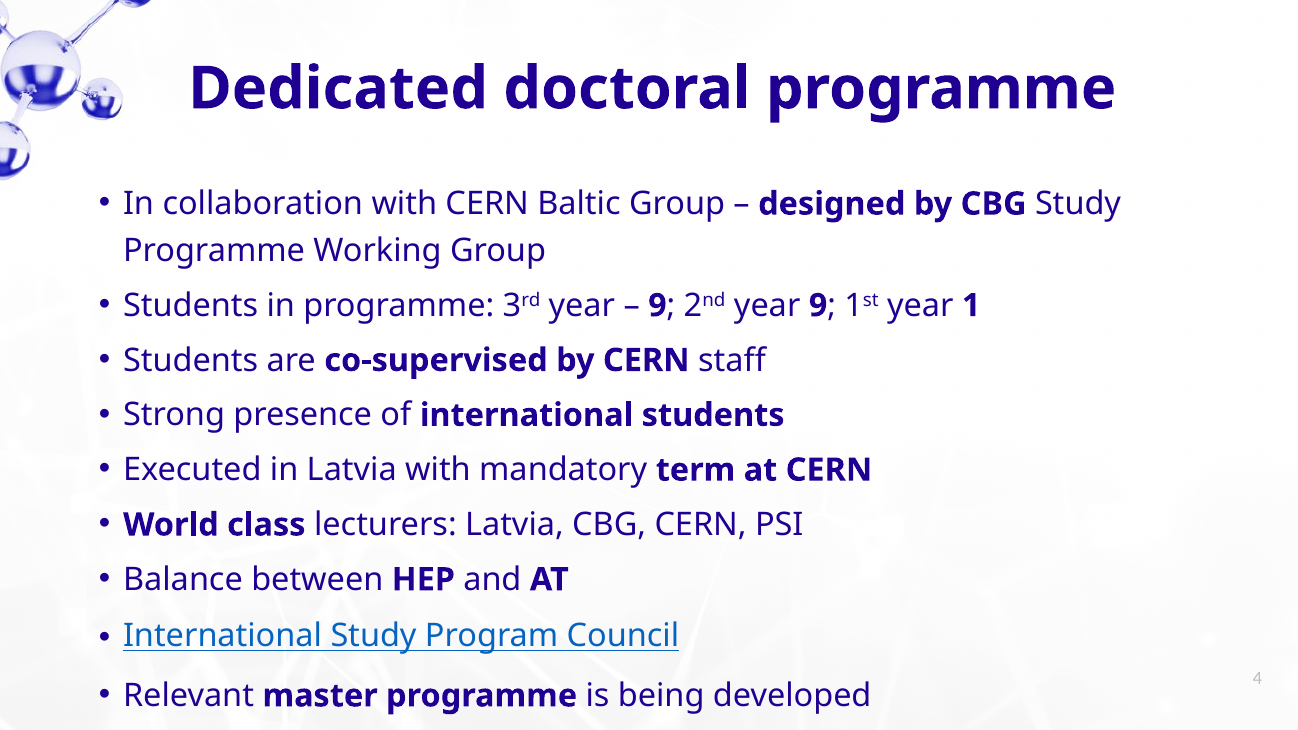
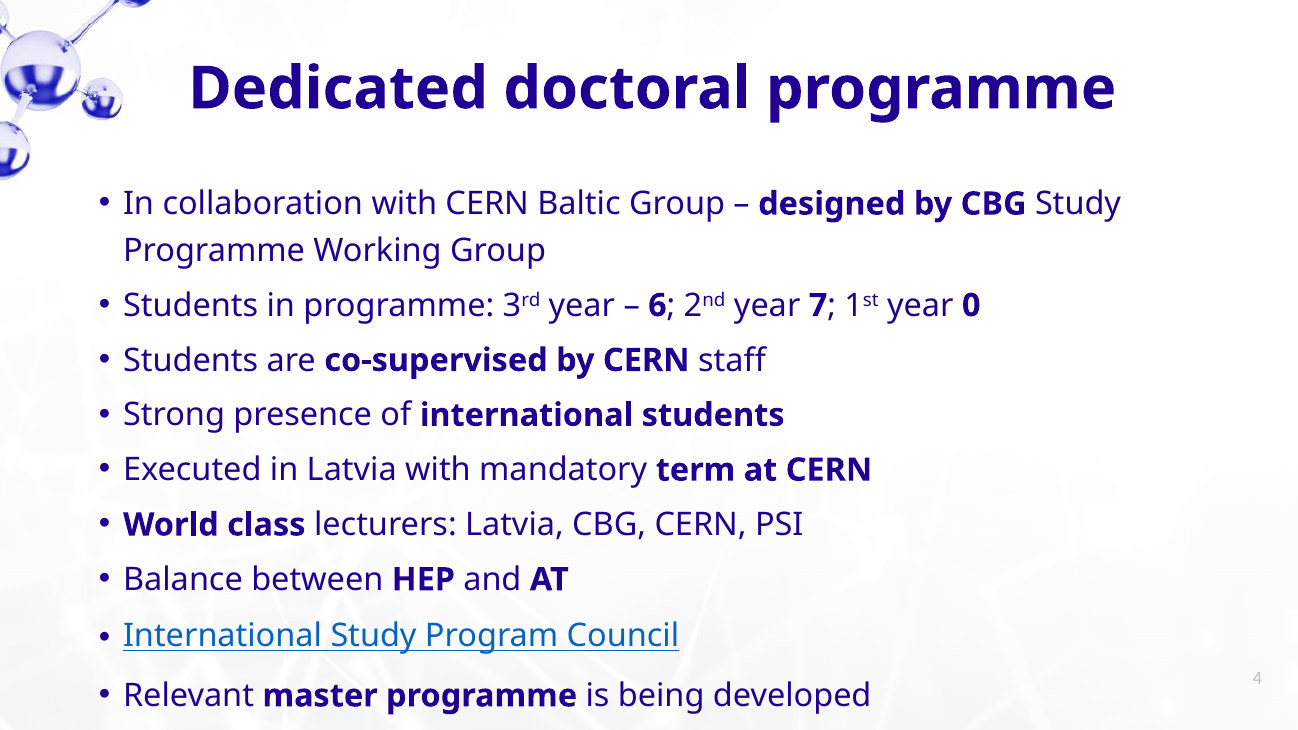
9: 9 -> 6 (657, 306)
year 9: 9 -> 7 (818, 306)
1: 1 -> 0 (971, 306)
